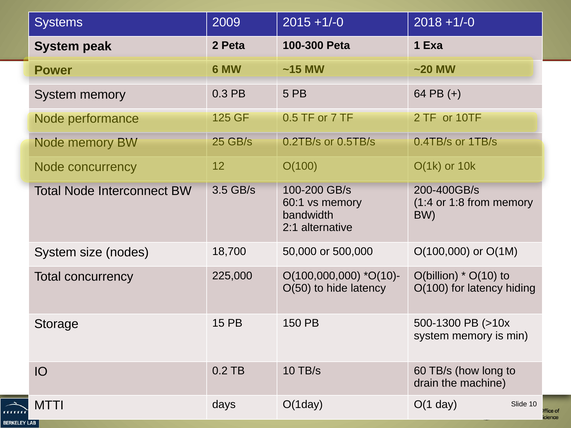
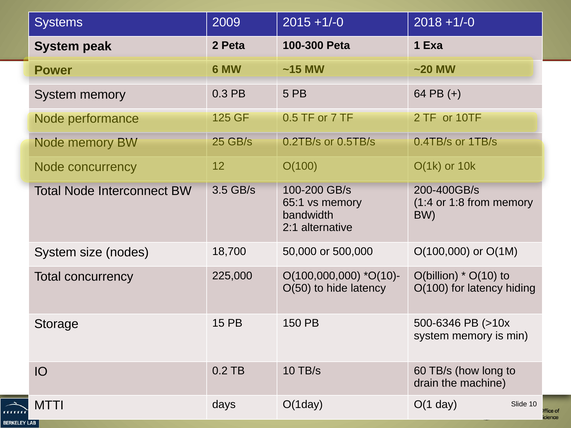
60:1: 60:1 -> 65:1 (294, 203)
500-1300: 500-1300 -> 500-6346 (437, 323)
